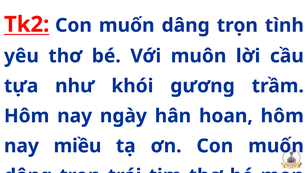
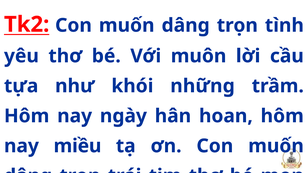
gương: gương -> những (203, 86)
